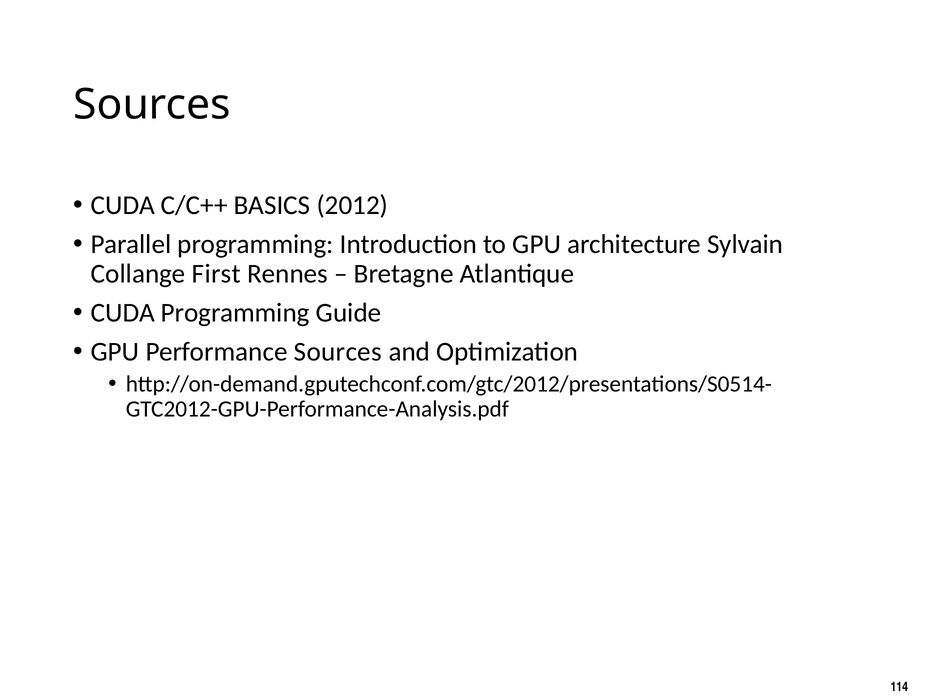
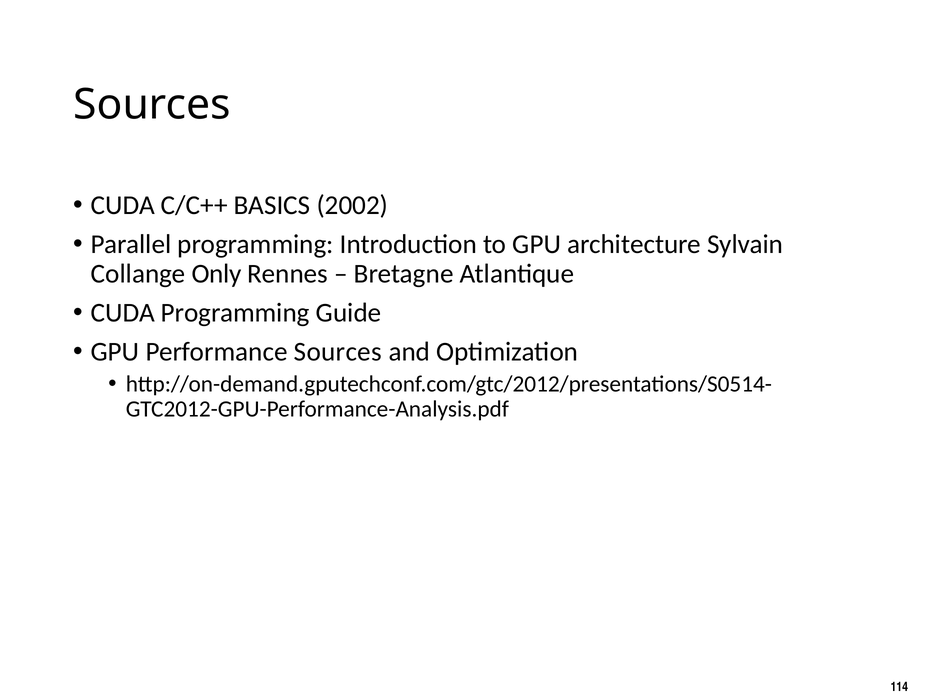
2012: 2012 -> 2002 (352, 205)
First: First -> Only (217, 274)
